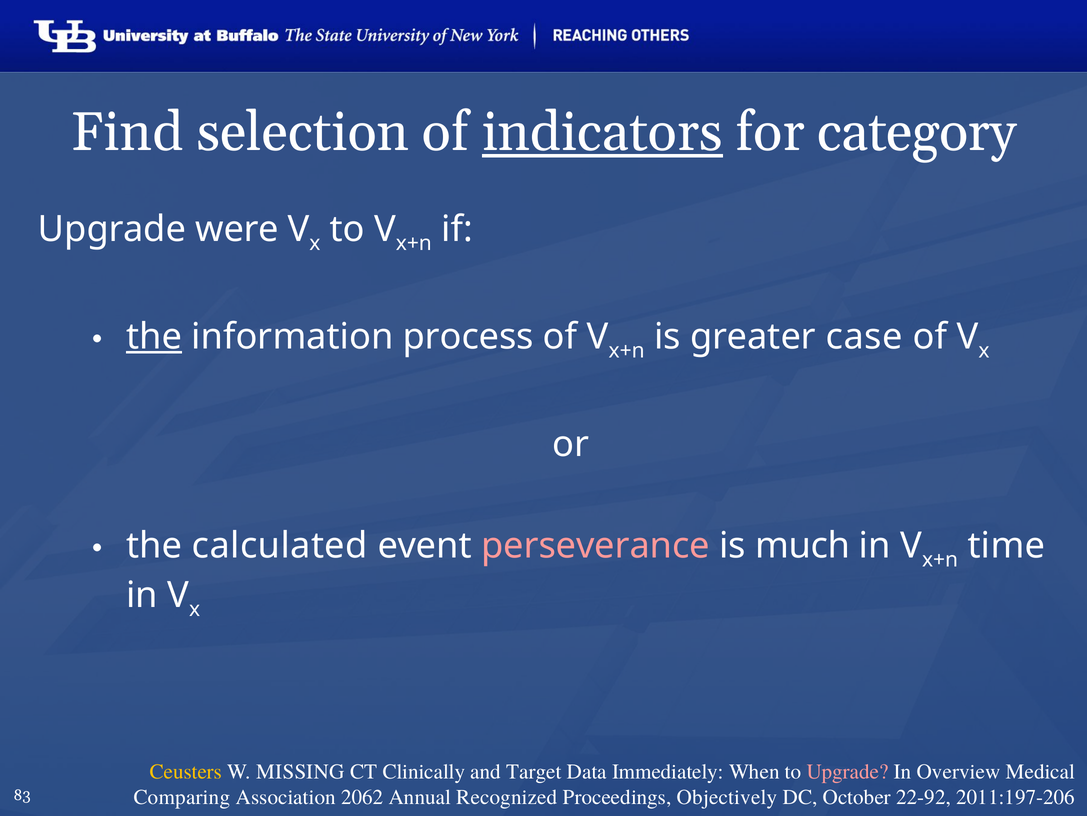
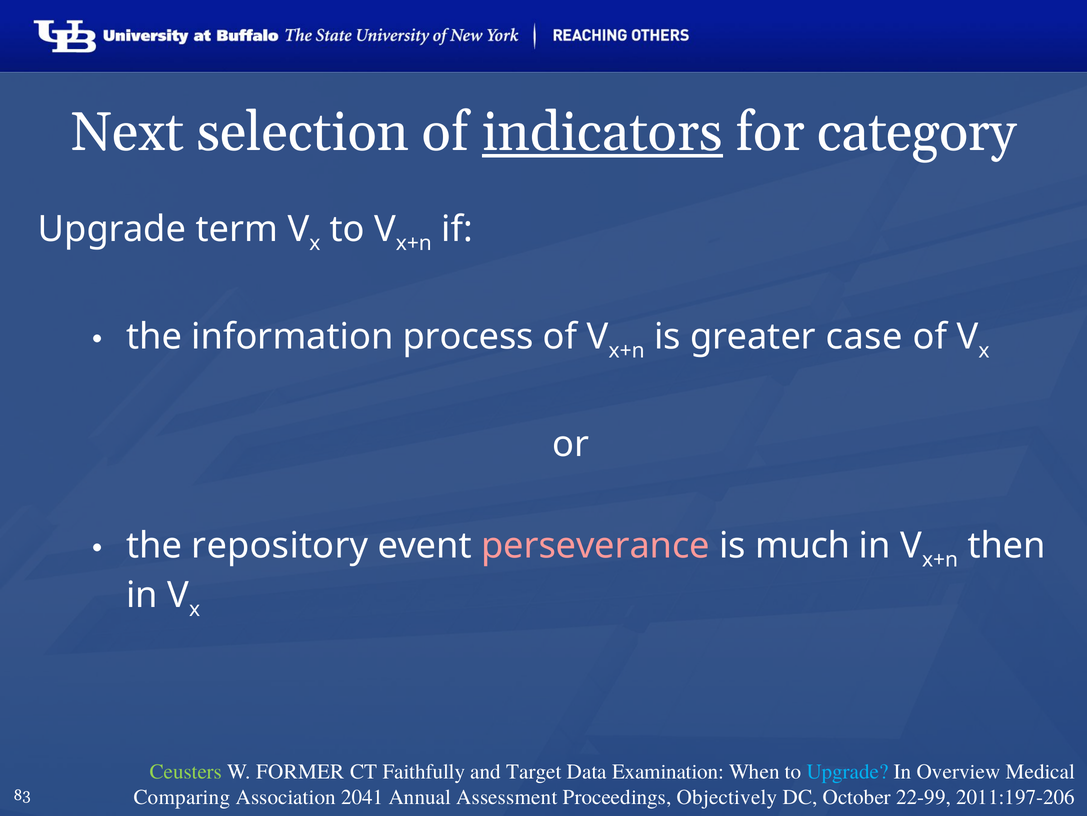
Find: Find -> Next (127, 132)
were: were -> term (237, 229)
the underline: present -> none (154, 336)
calculated: calculated -> repository (280, 545)
time: time -> then (1007, 545)
Ceusters colour: yellow -> light green (186, 771)
MISSING: MISSING -> FORMER (300, 771)
Clinically: Clinically -> Faithfully (424, 771)
Immediately: Immediately -> Examination (668, 771)
Upgrade colour: pink -> light blue (848, 771)
2062: 2062 -> 2041 (362, 797)
Recognized: Recognized -> Assessment (507, 797)
22-92: 22-92 -> 22-99 (924, 797)
